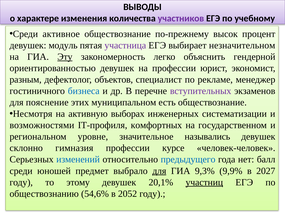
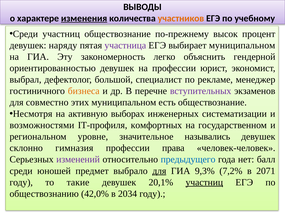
изменения underline: none -> present (84, 18)
участников colour: purple -> orange (181, 18)
Среди активное: активное -> участниц (61, 34)
модуль: модуль -> наряду (63, 45)
выбирает незначительном: незначительном -> муниципальном (242, 45)
Эту underline: present -> none (65, 57)
разным: разным -> выбрал (25, 79)
объектов: объектов -> большой (114, 79)
бизнеса colour: blue -> orange (84, 91)
пояснение: пояснение -> совместно (47, 102)
курсе: курсе -> права (173, 148)
изменений colour: blue -> purple (78, 159)
9,9%: 9,9% -> 7,2% (231, 171)
2027: 2027 -> 2071 (266, 171)
этому: этому -> такие (78, 182)
54,6%: 54,6% -> 42,0% (95, 193)
2052: 2052 -> 2034 (128, 193)
